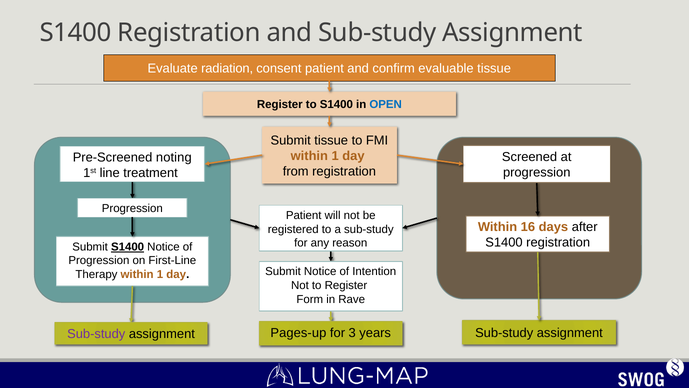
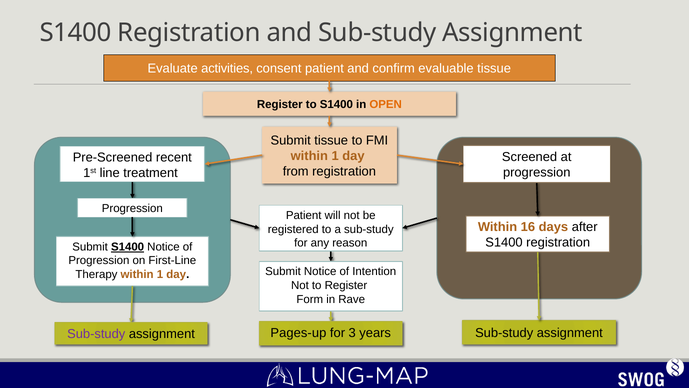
radiation: radiation -> activities (227, 69)
OPEN colour: blue -> orange (386, 104)
noting: noting -> recent (174, 157)
